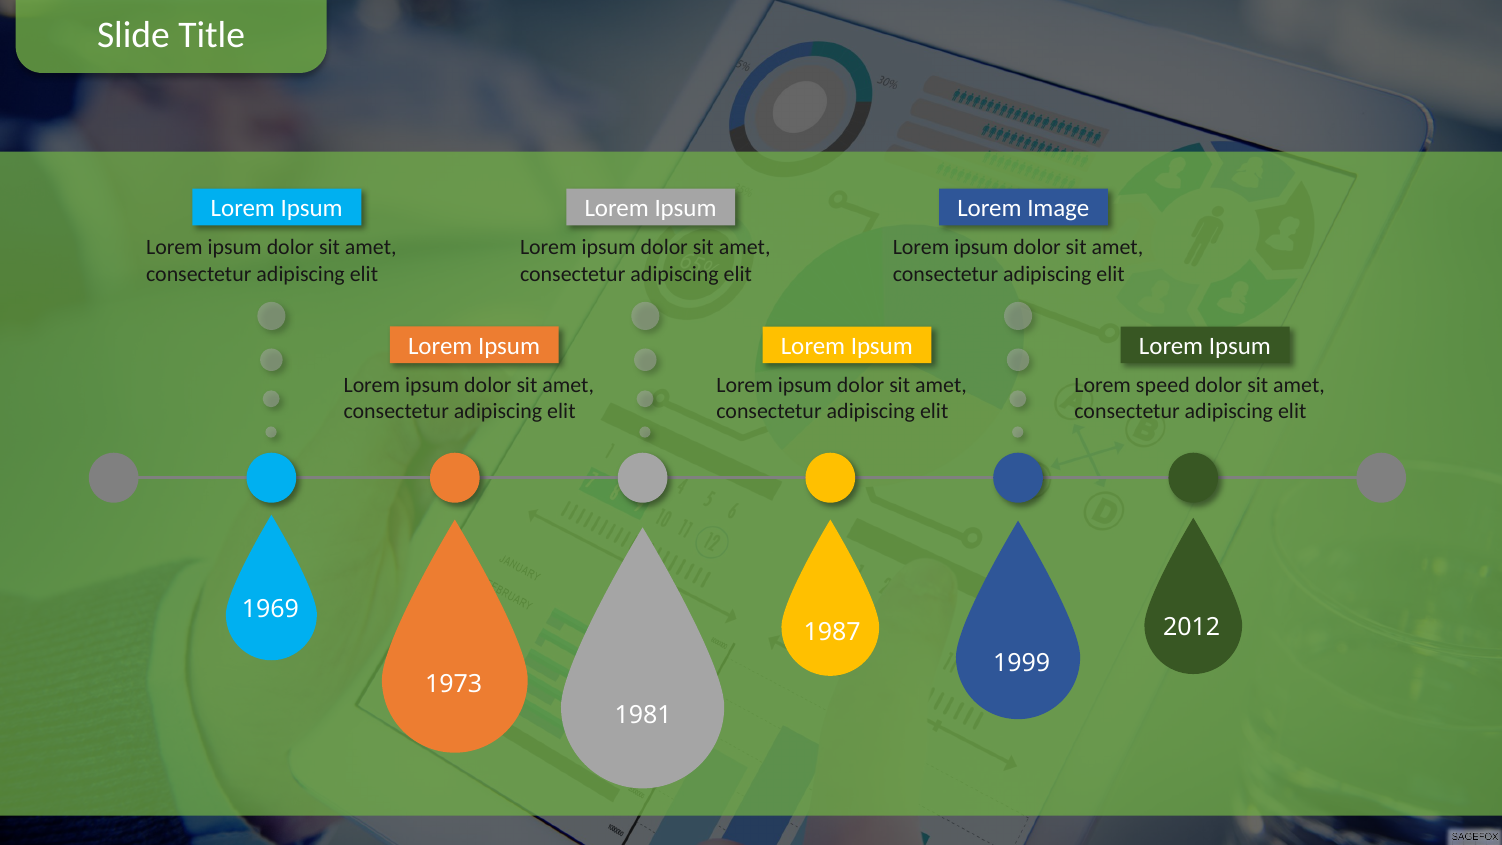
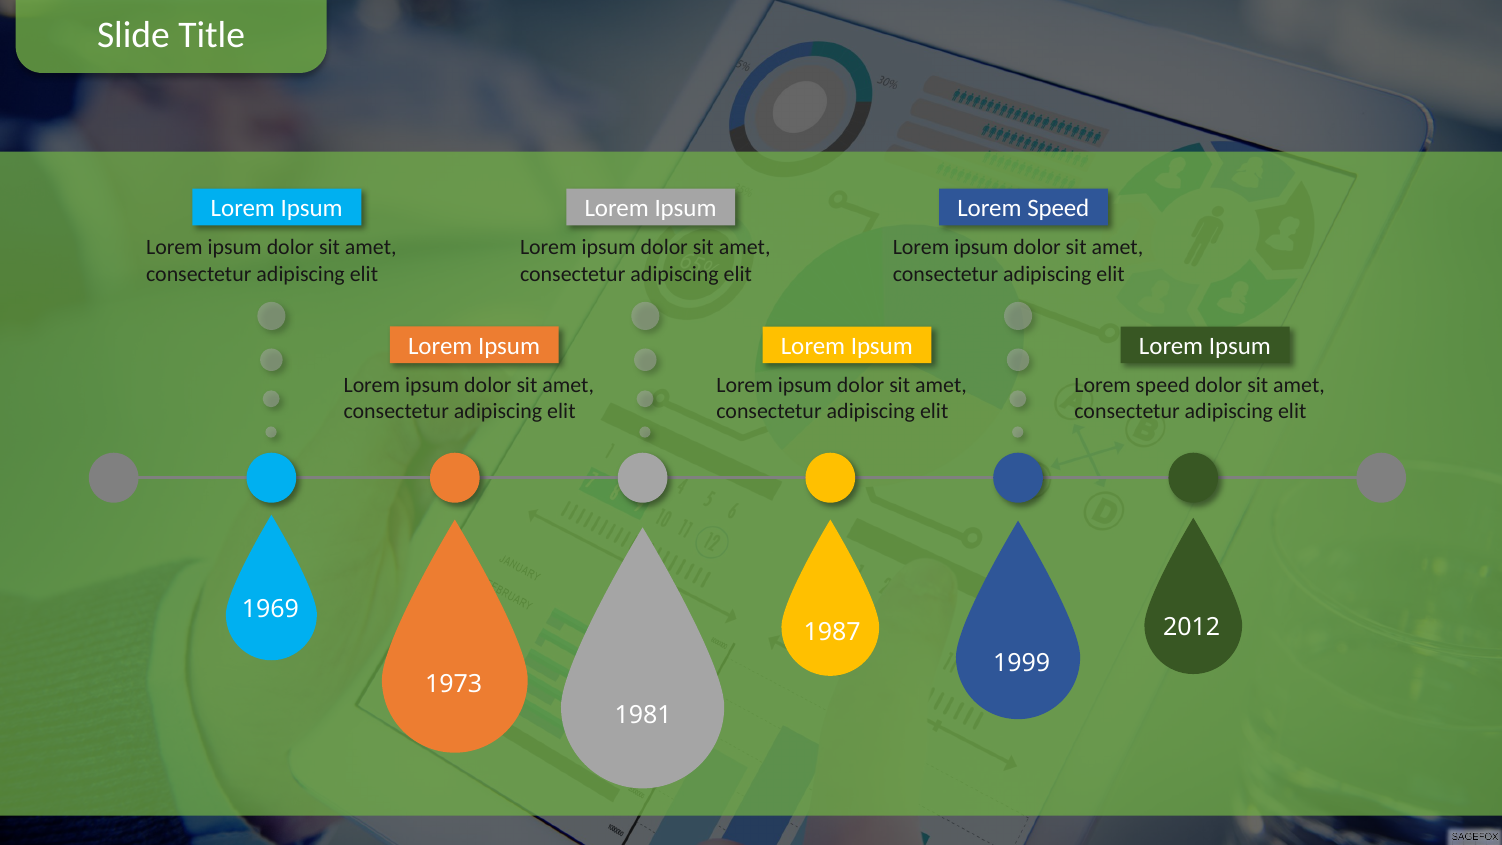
Image: Image -> Speed (1058, 209)
